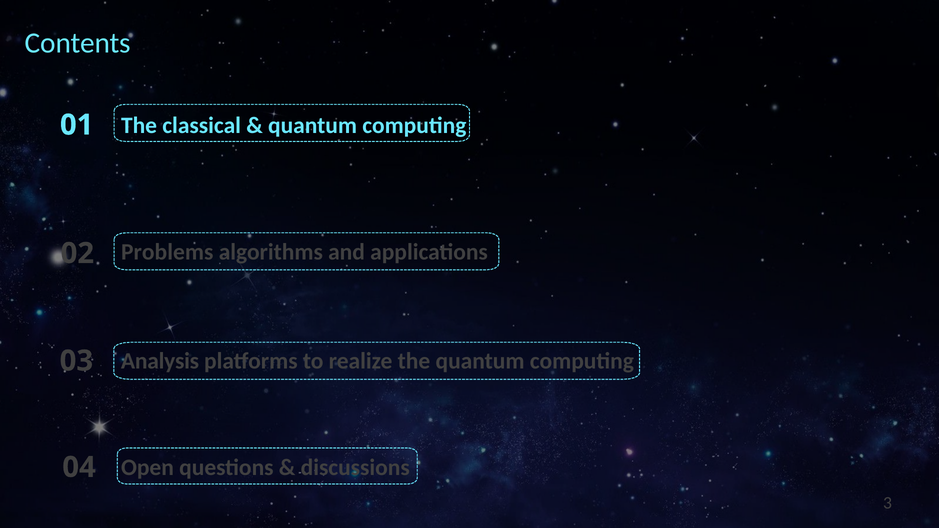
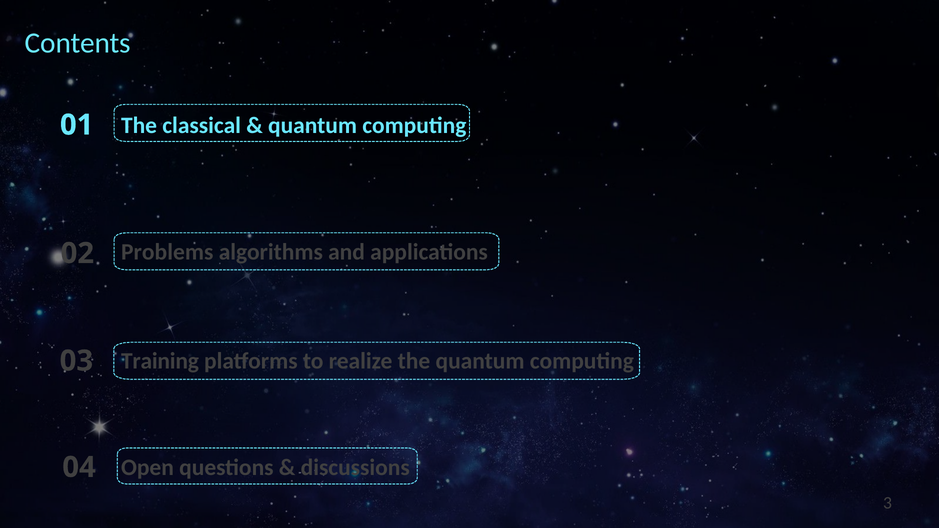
Analysis: Analysis -> Training (160, 361)
